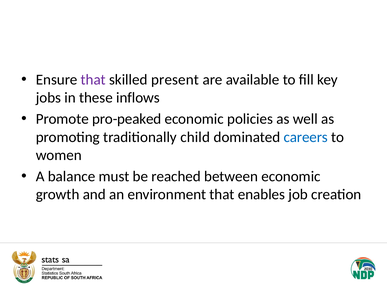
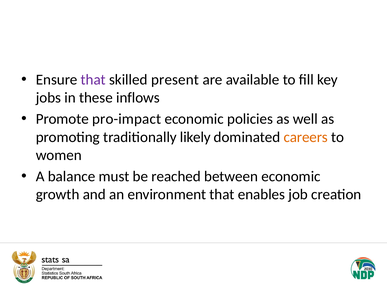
pro-peaked: pro-peaked -> pro-impact (127, 119)
child: child -> likely (195, 137)
careers colour: blue -> orange (306, 137)
